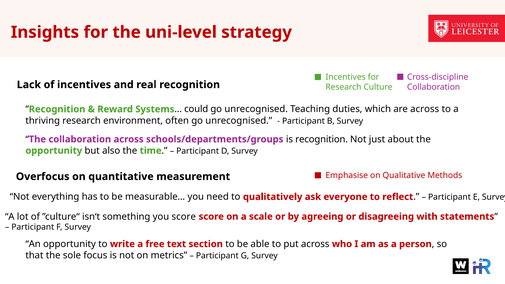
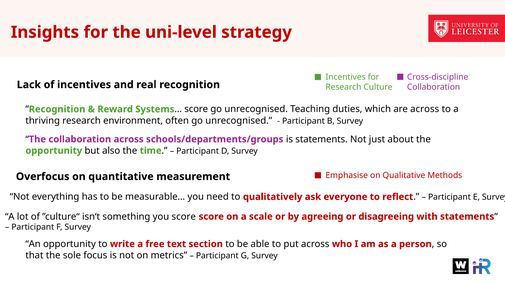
could: could -> score (196, 109)
is recognition: recognition -> statements (322, 139)
